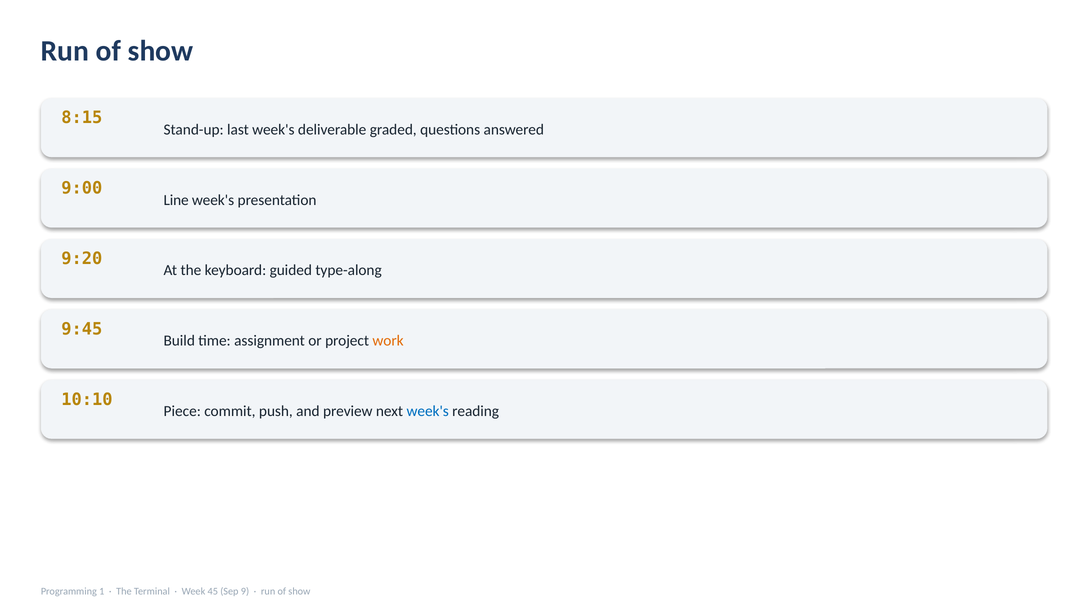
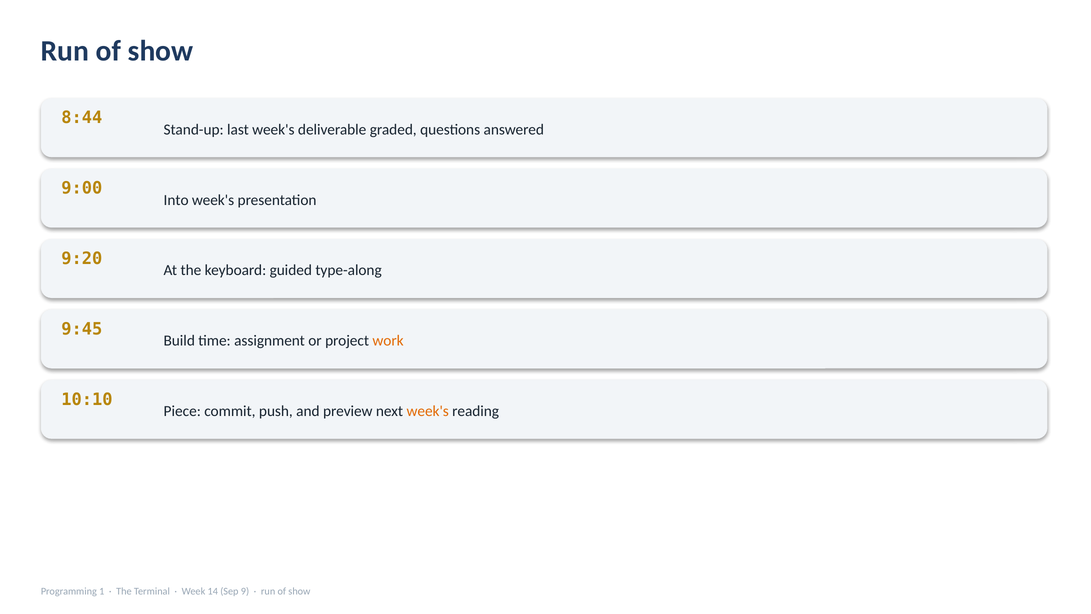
8:15: 8:15 -> 8:44 (82, 118)
Line: Line -> Into (176, 200)
week's colour: blue -> orange (428, 411)
45: 45 -> 14 (213, 591)
